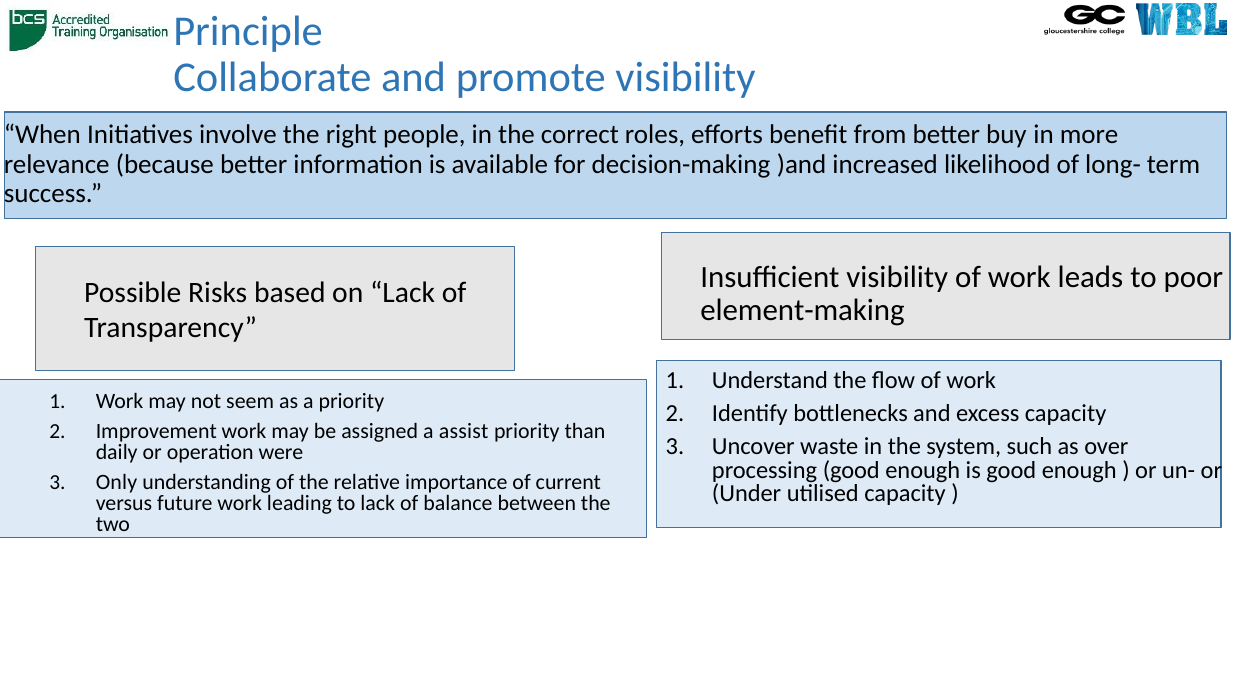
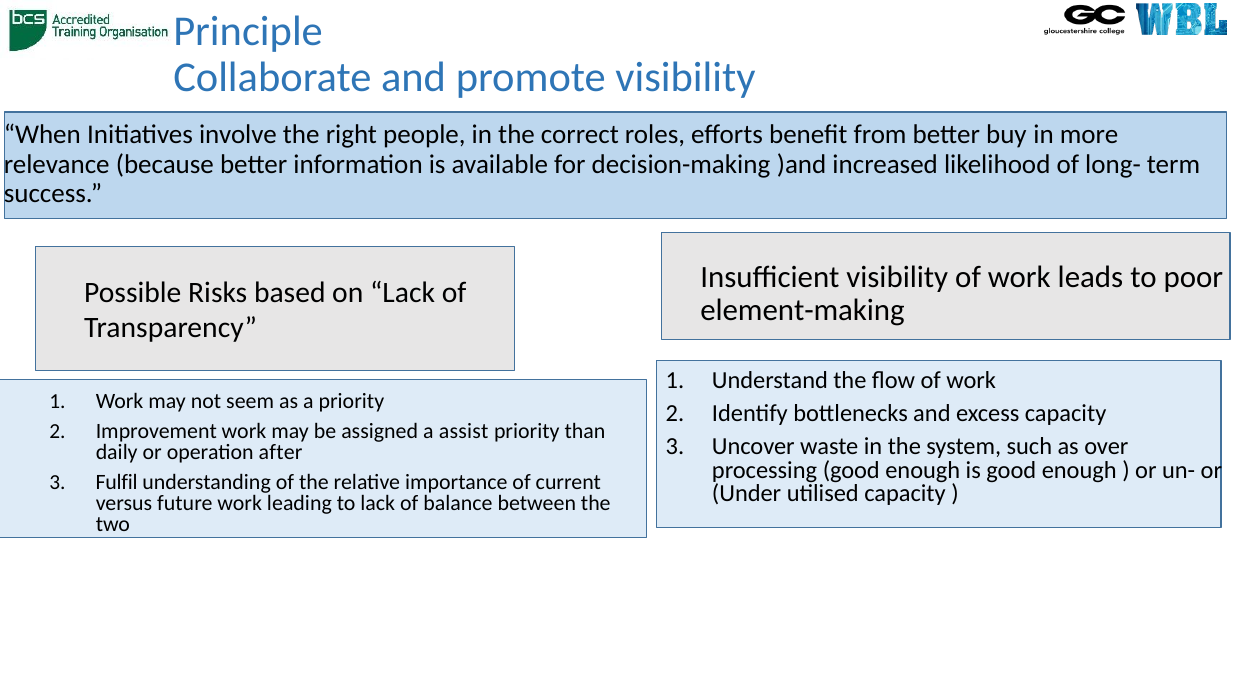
were: were -> after (281, 452)
Only: Only -> Fulfil (117, 482)
